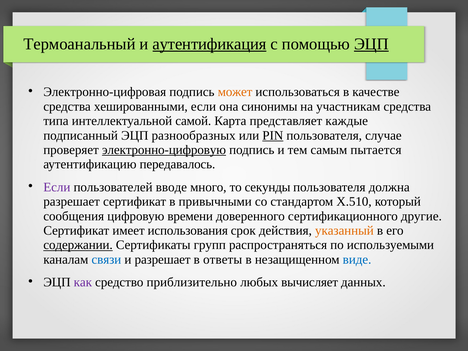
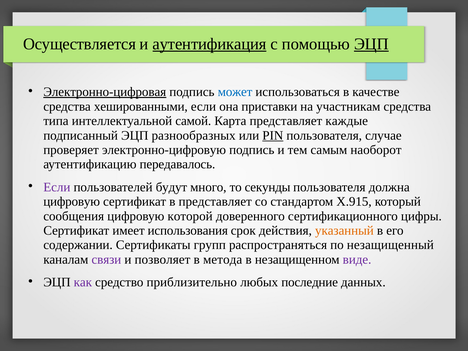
Термоанальный: Термоанальный -> Осуществляется (80, 44)
Электронно-цифровая underline: none -> present (105, 92)
может colour: orange -> blue (235, 92)
синонимы: синонимы -> приставки (269, 106)
электронно-цифровую underline: present -> none (164, 150)
пытается: пытается -> наоборот (376, 150)
вводе: вводе -> будут (171, 187)
разрешает: разрешает -> цифровую (72, 202)
в привычными: привычными -> представляет (215, 202)
Х.510: Х.510 -> Х.915 (354, 202)
времени: времени -> которой (190, 216)
другие: другие -> цифры (421, 216)
содержании underline: present -> none (78, 245)
используемыми: используемыми -> незащищенный (390, 245)
связи colour: blue -> purple (106, 259)
и разрешает: разрешает -> позволяет (162, 259)
ответы: ответы -> метода (223, 259)
виде colour: blue -> purple (357, 259)
вычисляет: вычисляет -> последние (310, 282)
